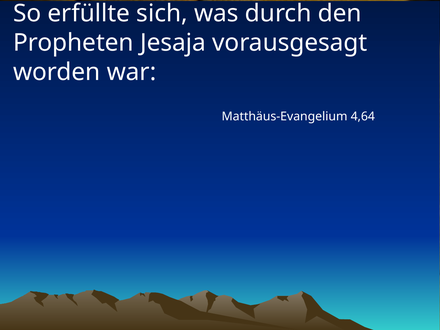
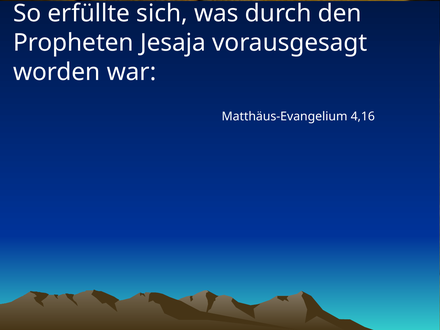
4,64: 4,64 -> 4,16 (363, 116)
